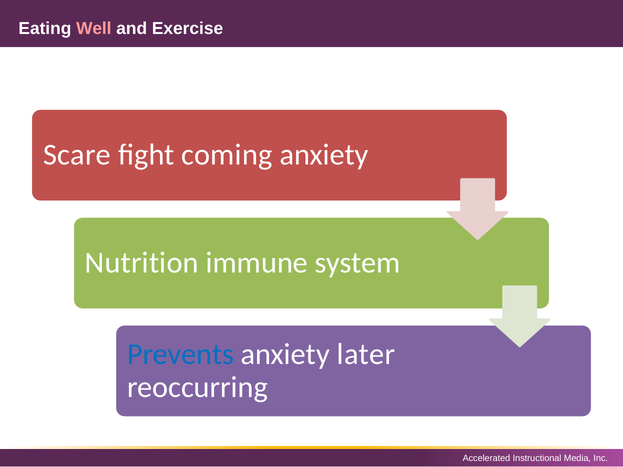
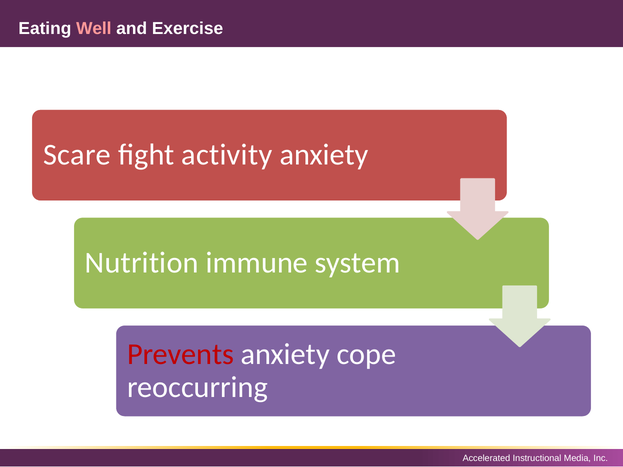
coming: coming -> activity (227, 155)
Prevents colour: blue -> red (181, 355)
later: later -> cope (366, 355)
